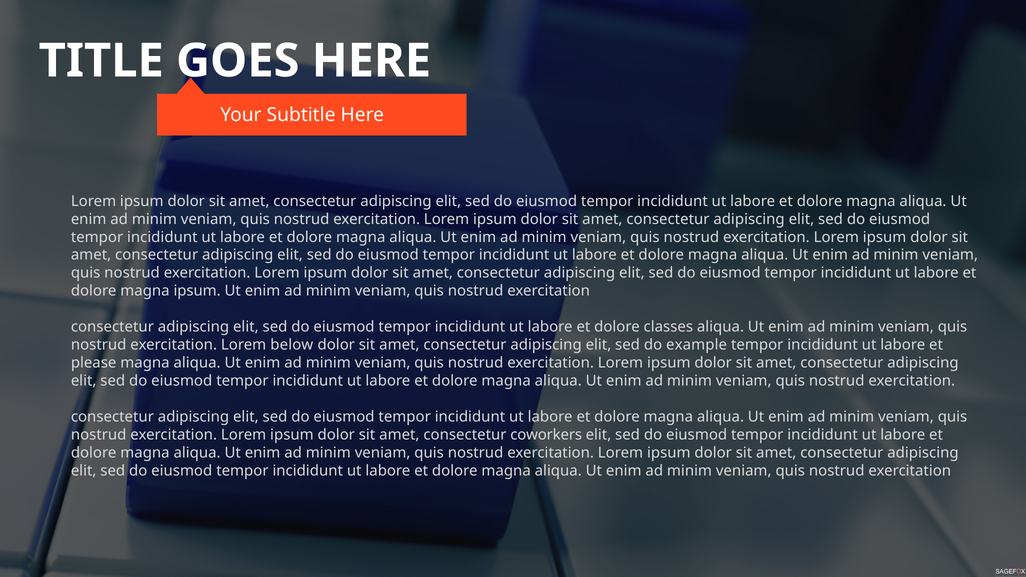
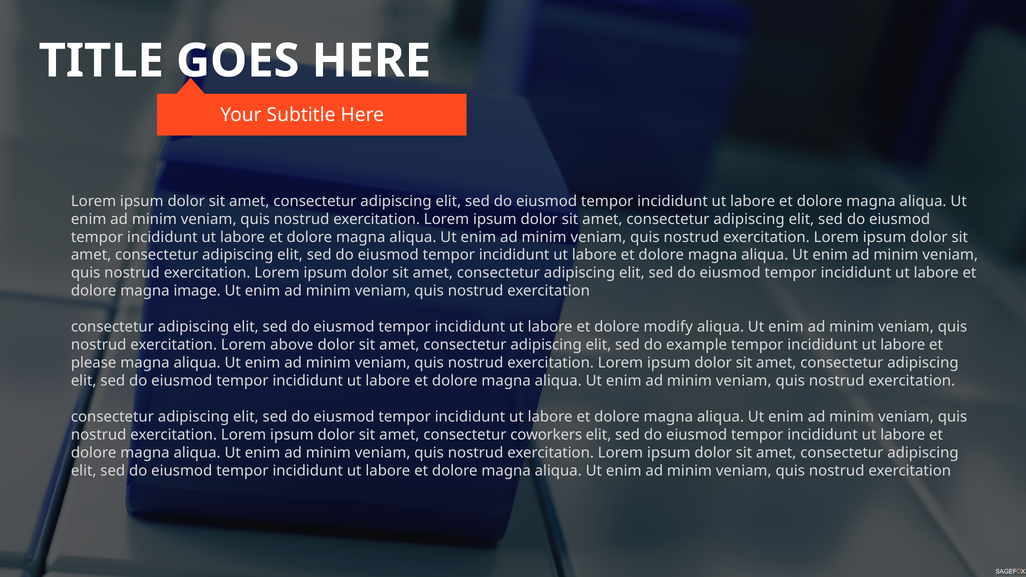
magna ipsum: ipsum -> image (197, 291)
classes: classes -> modify (668, 327)
below: below -> above (292, 345)
